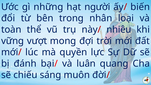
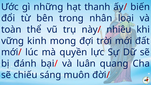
người: người -> thanh (97, 7)
vượt: vượt -> kinh (37, 41)
